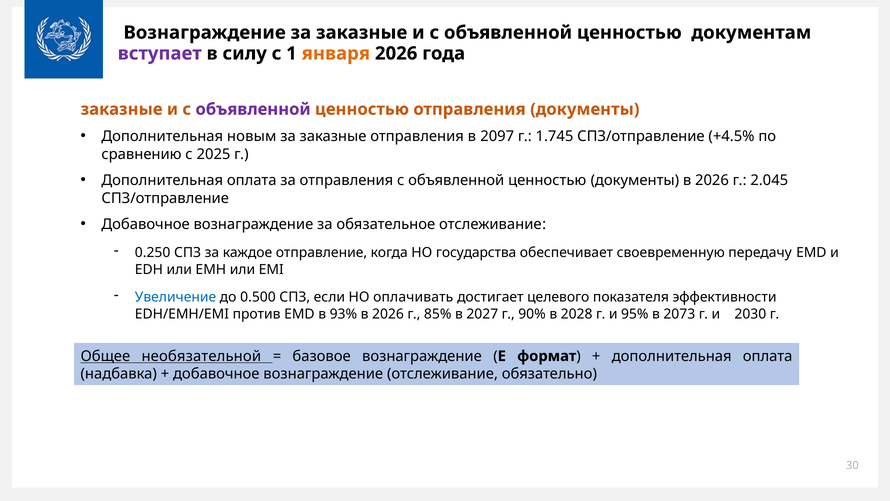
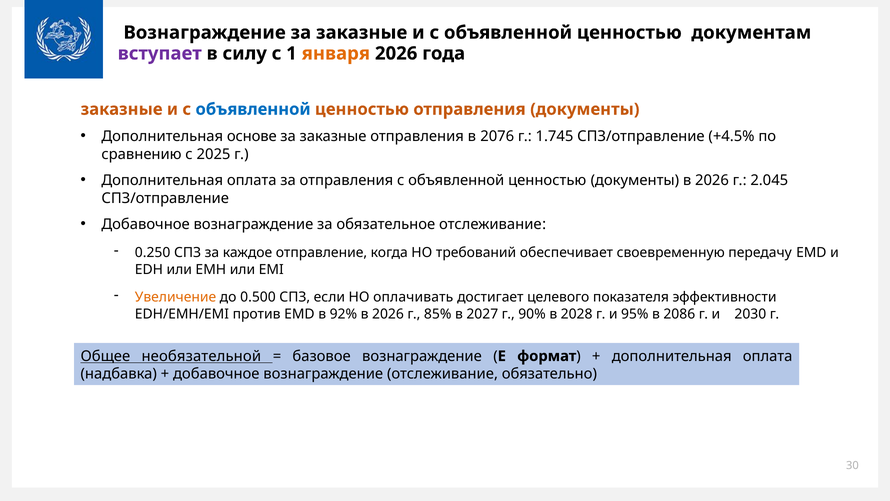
объявленной colour: purple -> blue (253, 109)
новым: новым -> основе (252, 136)
2097: 2097 -> 2076 (497, 136)
государства: государства -> требований (476, 253)
Увеличение colour: blue -> orange (176, 297)
93%: 93% -> 92% (343, 314)
2073: 2073 -> 2086 (679, 314)
